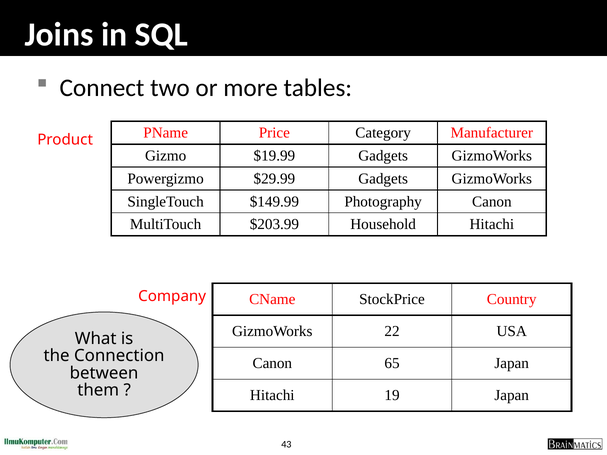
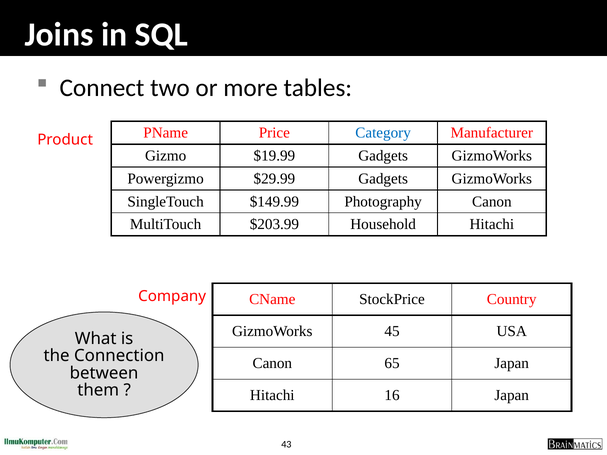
Category colour: black -> blue (383, 133)
22: 22 -> 45 (392, 331)
19: 19 -> 16 (392, 395)
